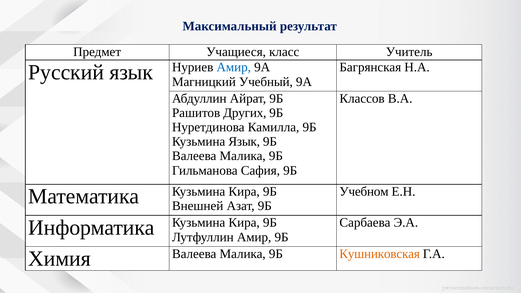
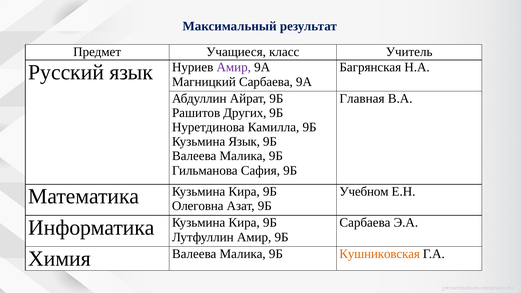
Амир colour: blue -> purple (234, 67)
Магницкий Учебный: Учебный -> Сарбаева (266, 82)
Классов: Классов -> Главная (362, 98)
Внешней: Внешней -> Олеговна (198, 206)
